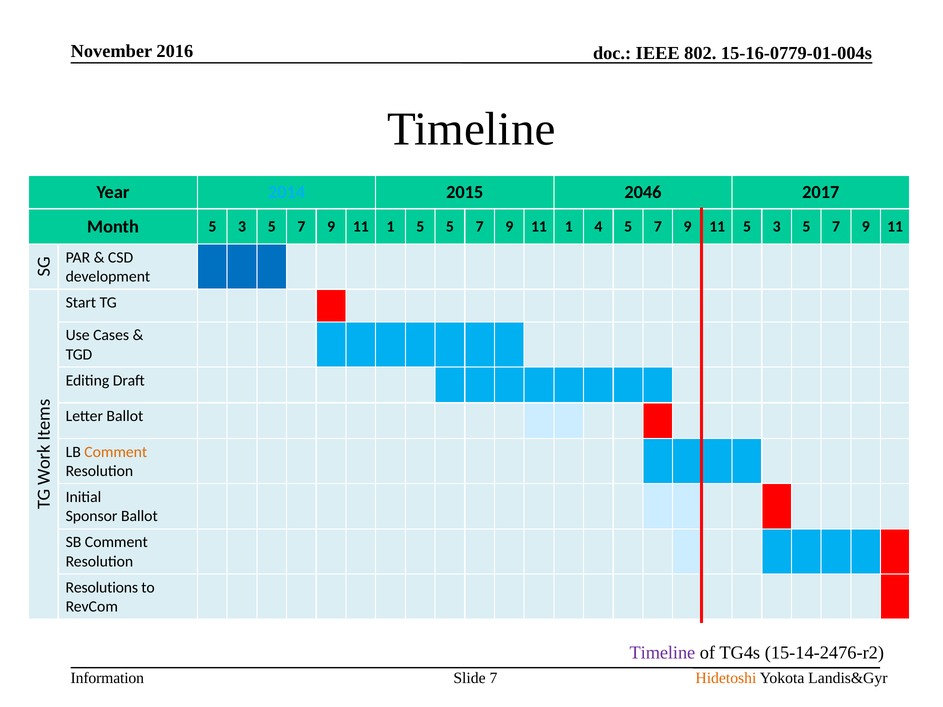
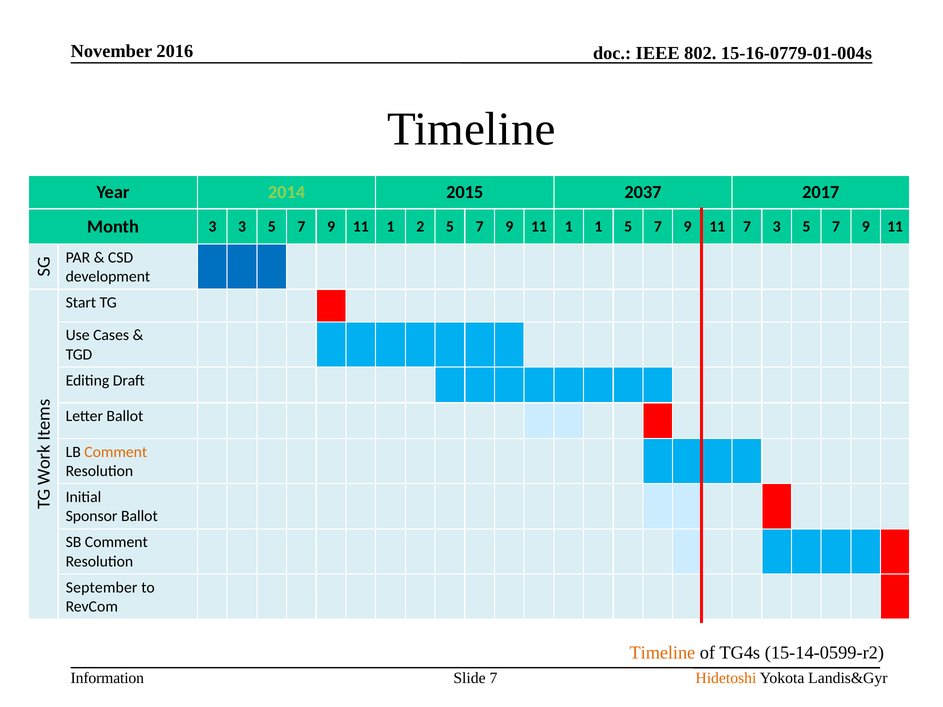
2014 colour: light blue -> light green (287, 192)
2046: 2046 -> 2037 (643, 192)
Month 5: 5 -> 3 (212, 227)
1 5: 5 -> 2 (420, 227)
1 4: 4 -> 1 (598, 227)
11 5: 5 -> 7 (747, 227)
Resolutions: Resolutions -> September (102, 588)
Timeline colour: purple -> orange (662, 653)
15-14-2476-r2: 15-14-2476-r2 -> 15-14-0599-r2 (824, 653)
